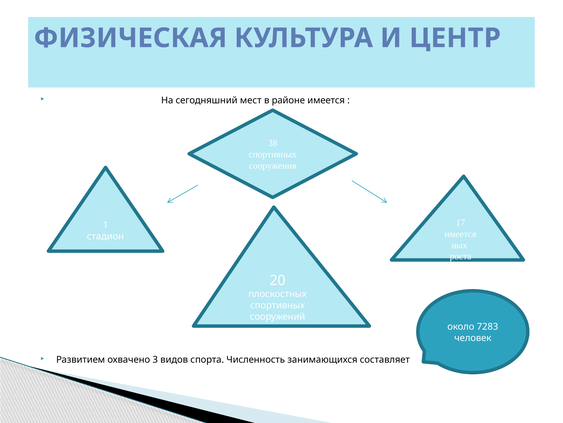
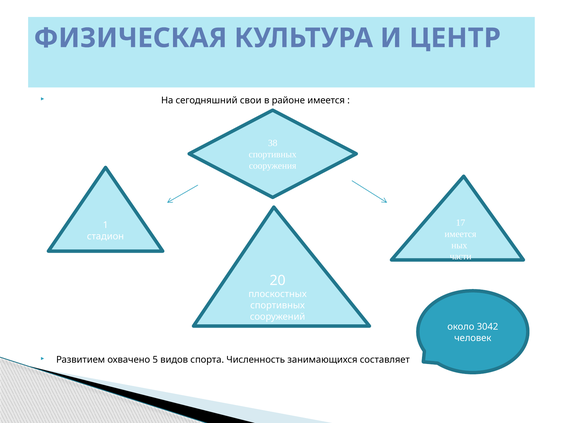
мест: мест -> свои (251, 100)
роста: роста -> части (461, 256)
7283: 7283 -> 3042 (488, 326)
3: 3 -> 5 (155, 359)
